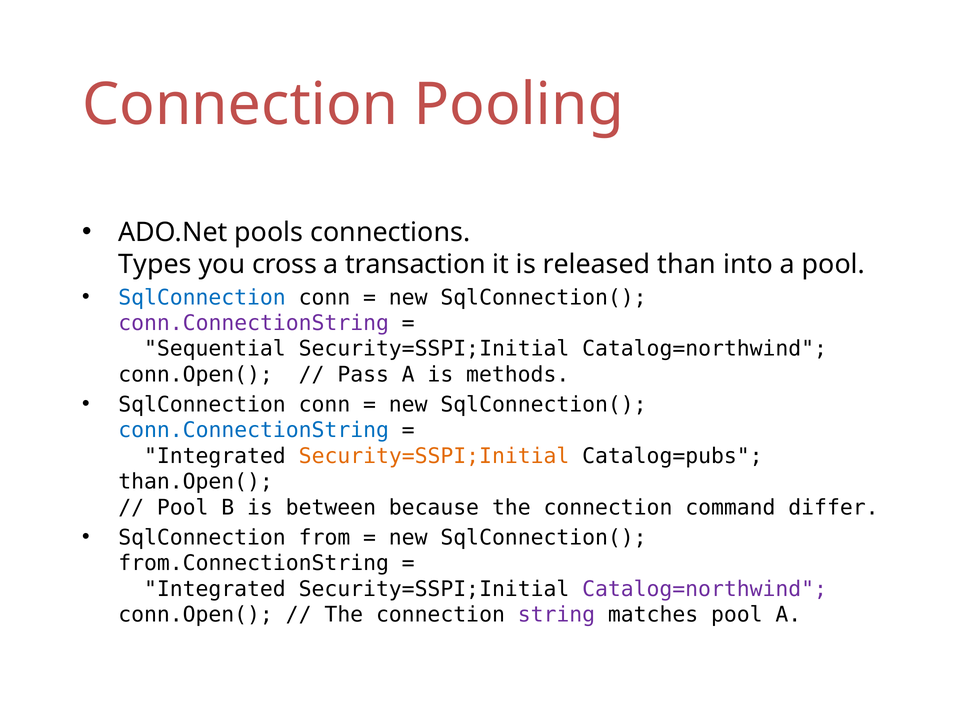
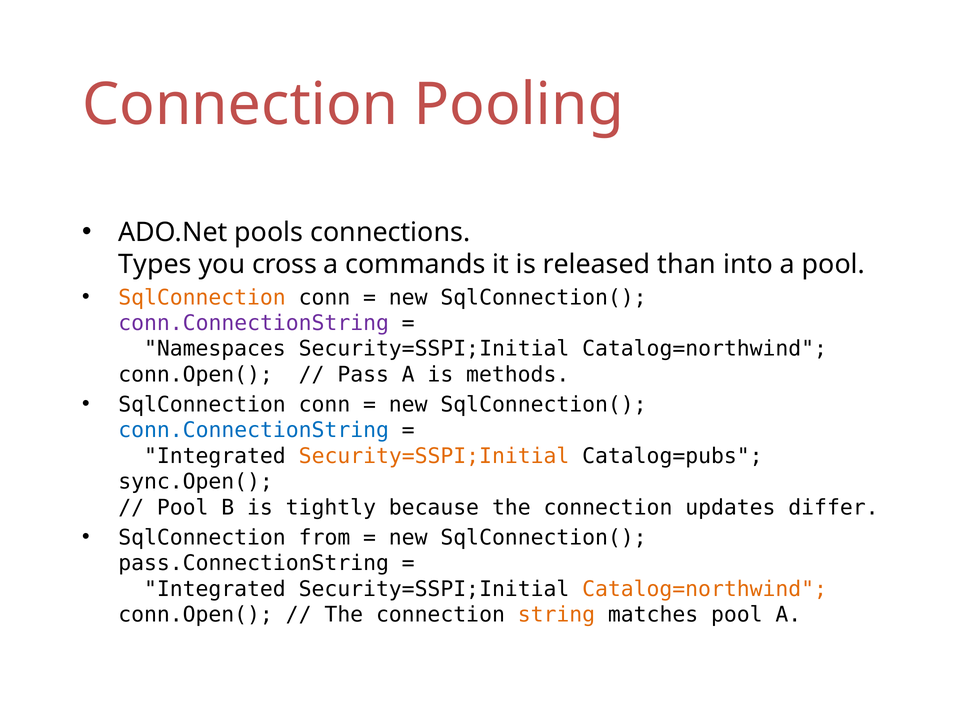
transaction: transaction -> commands (415, 264)
SqlConnection colour: blue -> orange (202, 297)
Sequential: Sequential -> Namespaces (215, 349)
than.Open(: than.Open( -> sync.Open( (196, 481)
between: between -> tightly (331, 507)
command: command -> updates (730, 507)
from.ConnectionString: from.ConnectionString -> pass.ConnectionString (254, 563)
Catalog=northwind colour: purple -> orange (705, 589)
string colour: purple -> orange (556, 614)
